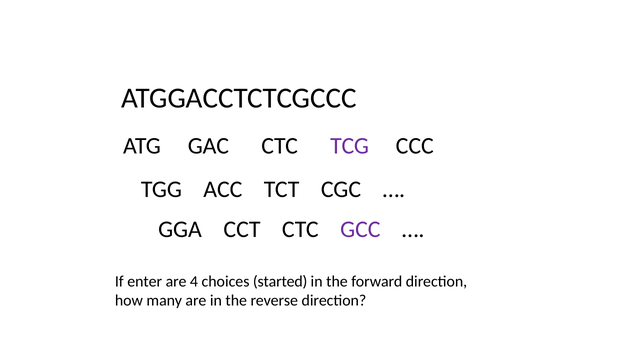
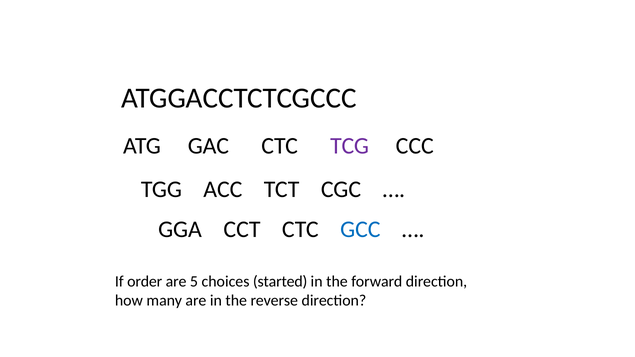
GCC colour: purple -> blue (360, 229)
enter: enter -> order (145, 282)
4: 4 -> 5 (194, 282)
